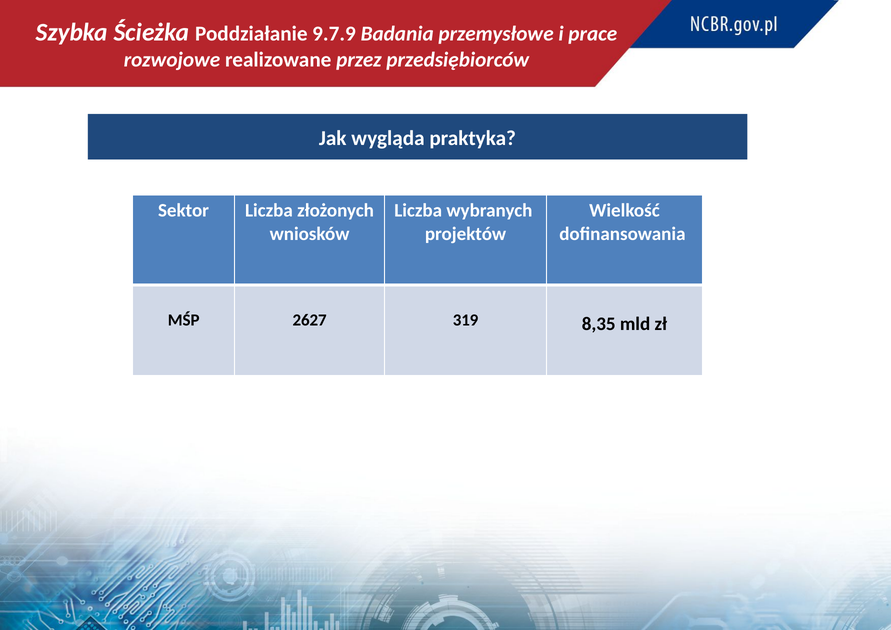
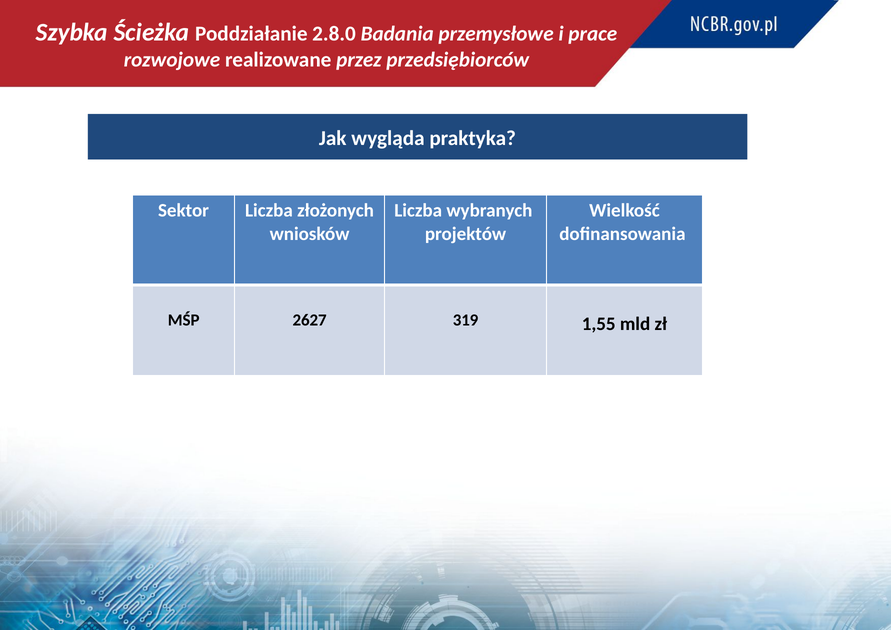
9.7.9: 9.7.9 -> 2.8.0 (334, 34)
8,35: 8,35 -> 1,55 (599, 324)
